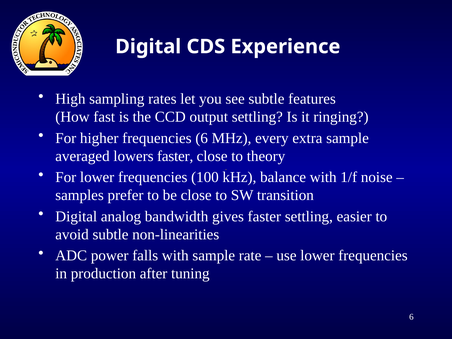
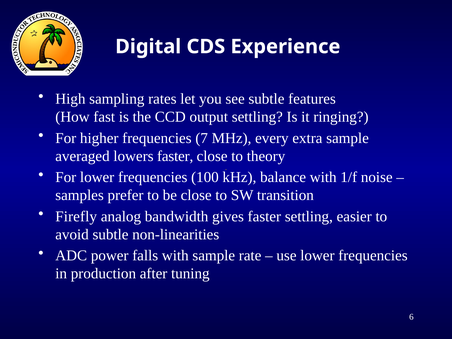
frequencies 6: 6 -> 7 (202, 138)
Digital: Digital -> Firefly (76, 216)
